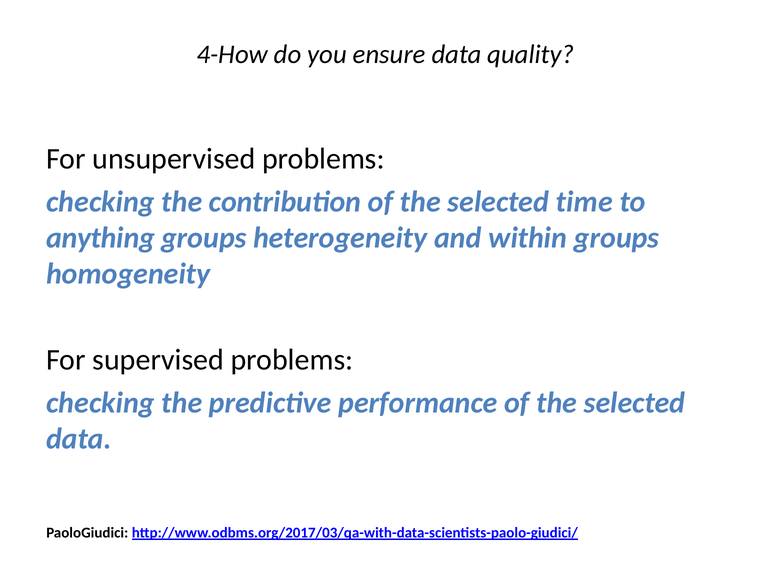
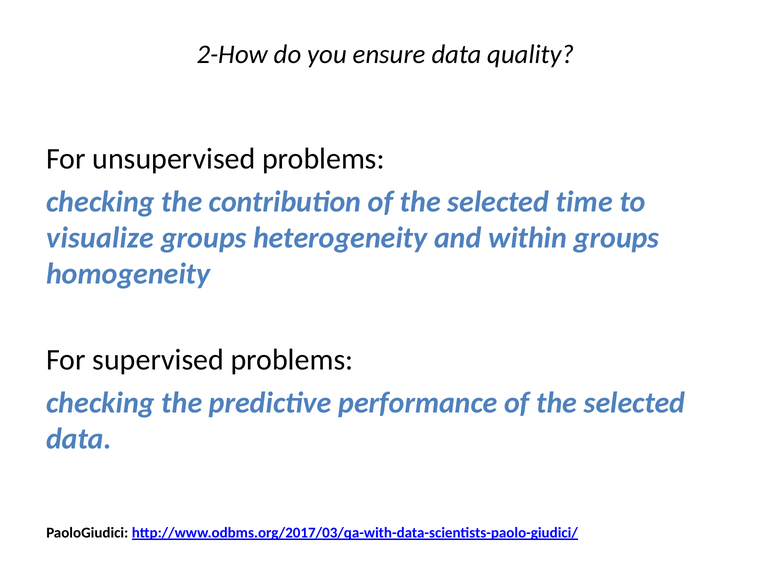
4-How: 4-How -> 2-How (232, 54)
anything: anything -> visualize (100, 238)
